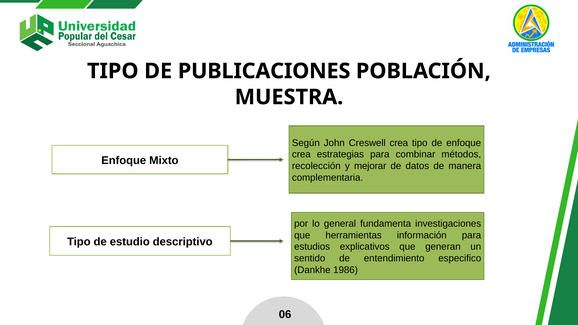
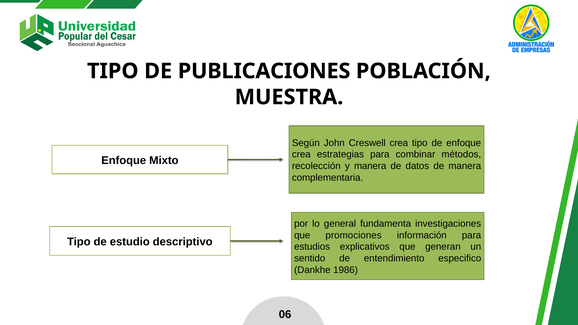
y mejorar: mejorar -> manera (370, 166)
herramientas: herramientas -> promociones (354, 235)
